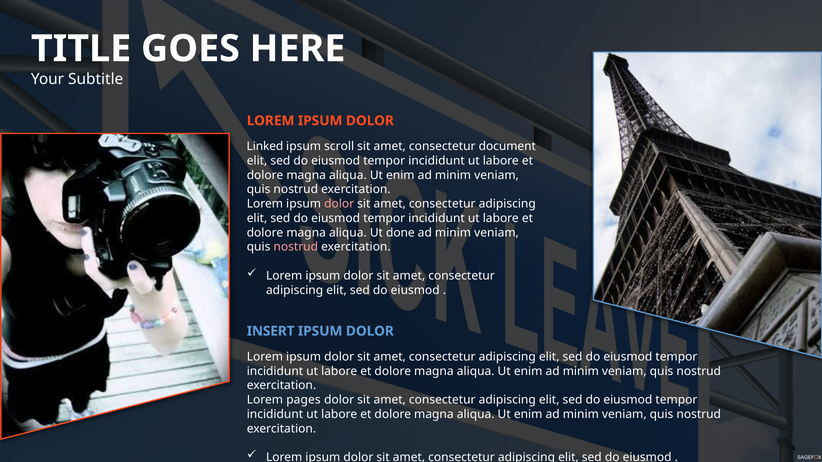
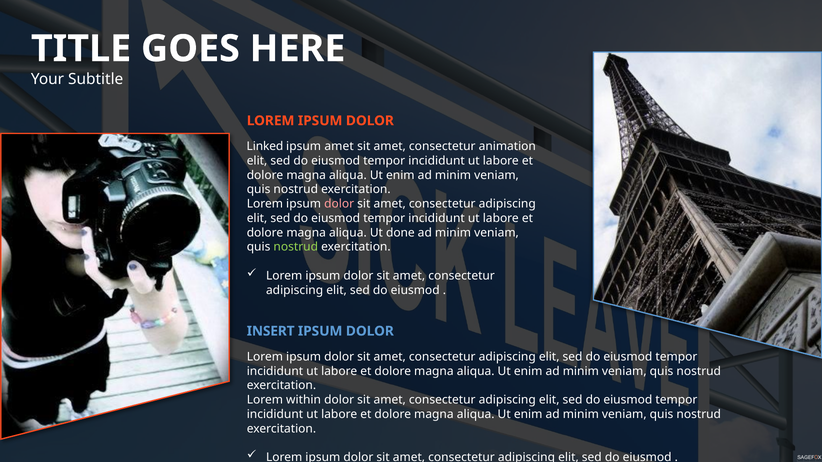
ipsum scroll: scroll -> amet (339, 146)
document: document -> animation (507, 146)
nostrud colour: pink -> light green (296, 247)
pages: pages -> within (304, 400)
